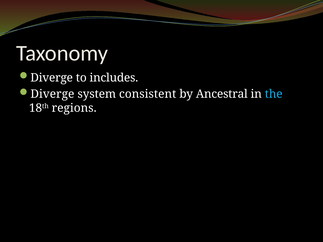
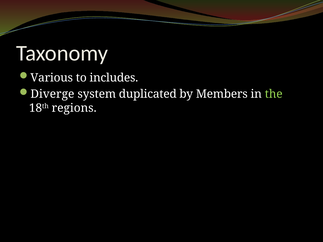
Diverge: Diverge -> Various (52, 78)
consistent: consistent -> duplicated (148, 94)
Ancestral: Ancestral -> Members (222, 94)
the colour: light blue -> light green (274, 94)
